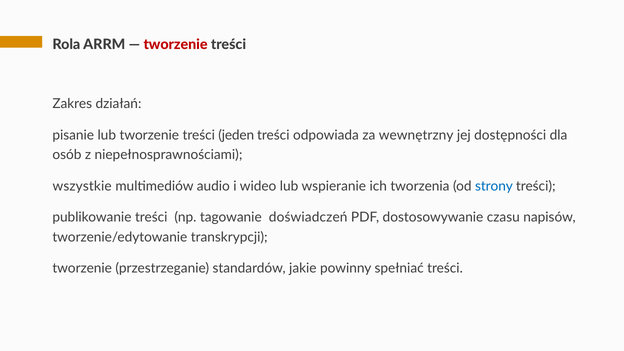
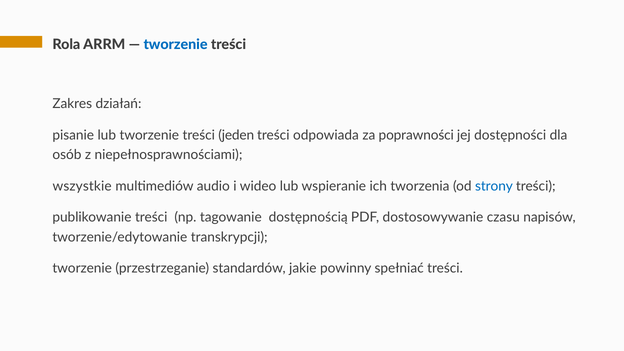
tworzenie colour: red -> blue (176, 45)
wewnętrzny: wewnętrzny -> poprawności (416, 135)
doświadczeń: doświadczeń -> dostępnością (308, 217)
